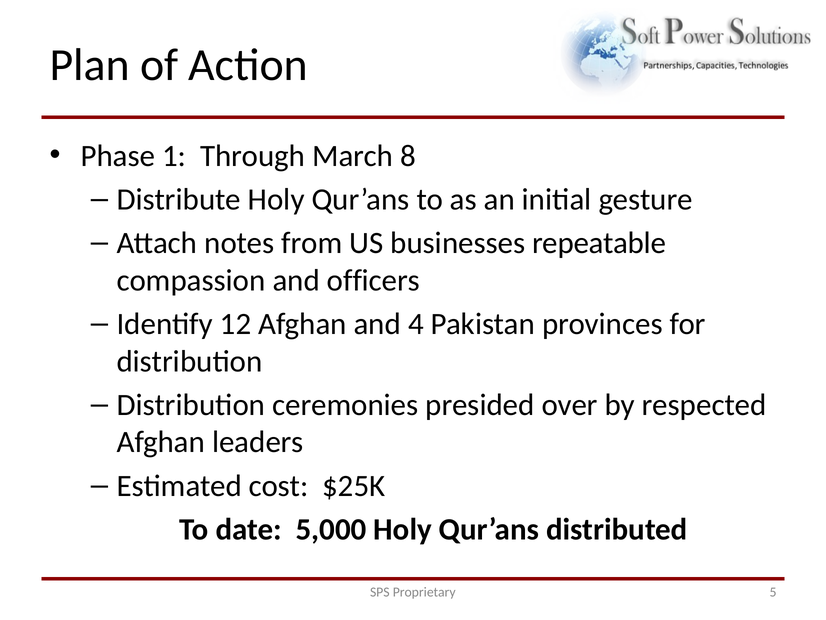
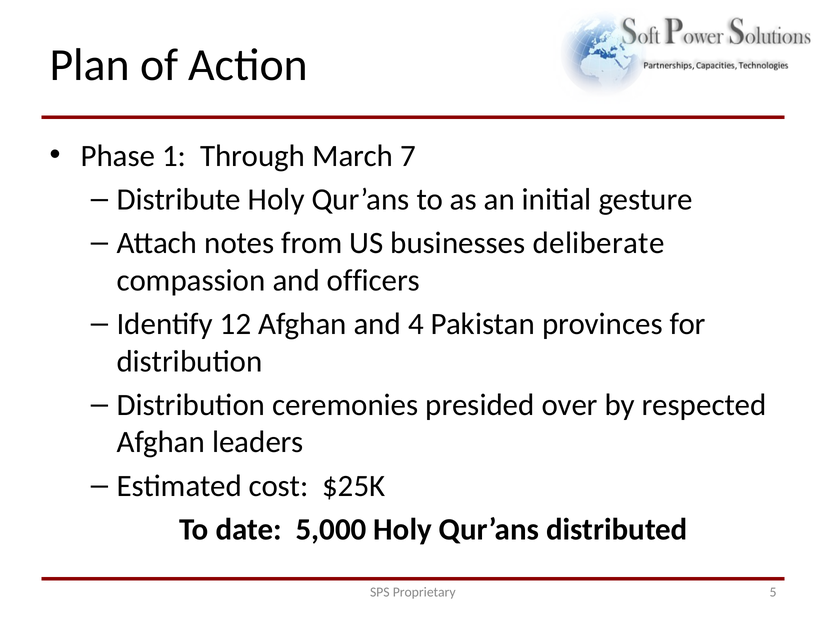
8: 8 -> 7 (408, 156)
repeatable: repeatable -> deliberate (599, 243)
